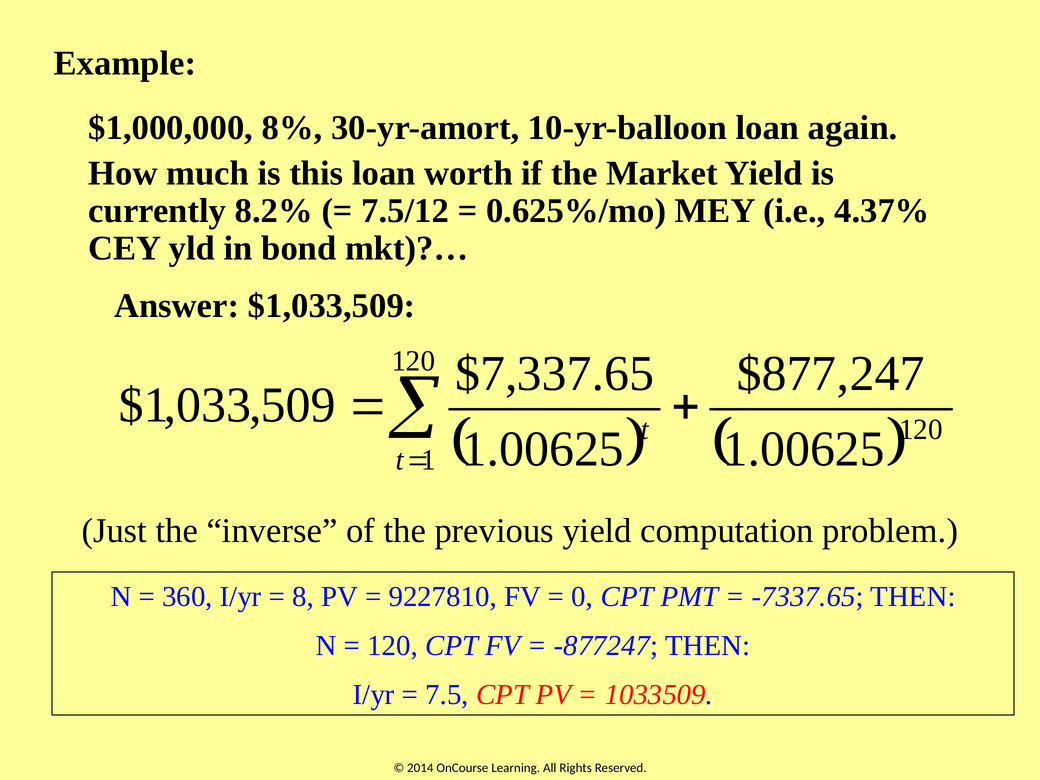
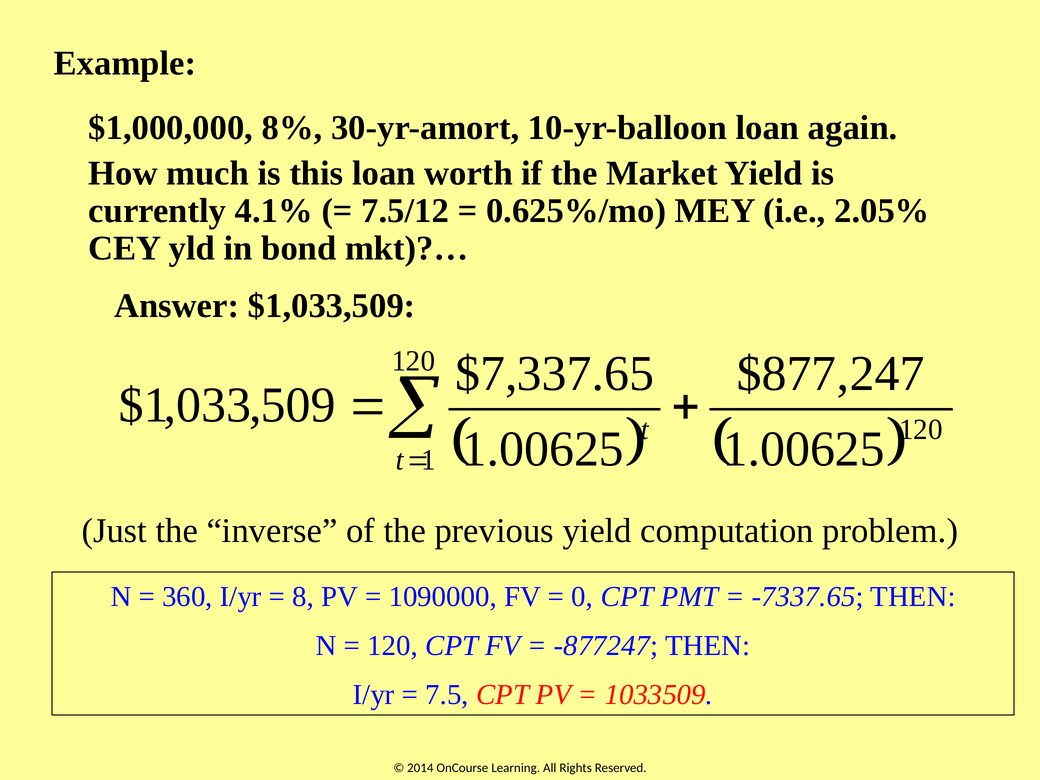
8.2%: 8.2% -> 4.1% (274, 211)
4.37%: 4.37% -> 2.05% (882, 211)
9227810: 9227810 -> 1090000 (443, 596)
